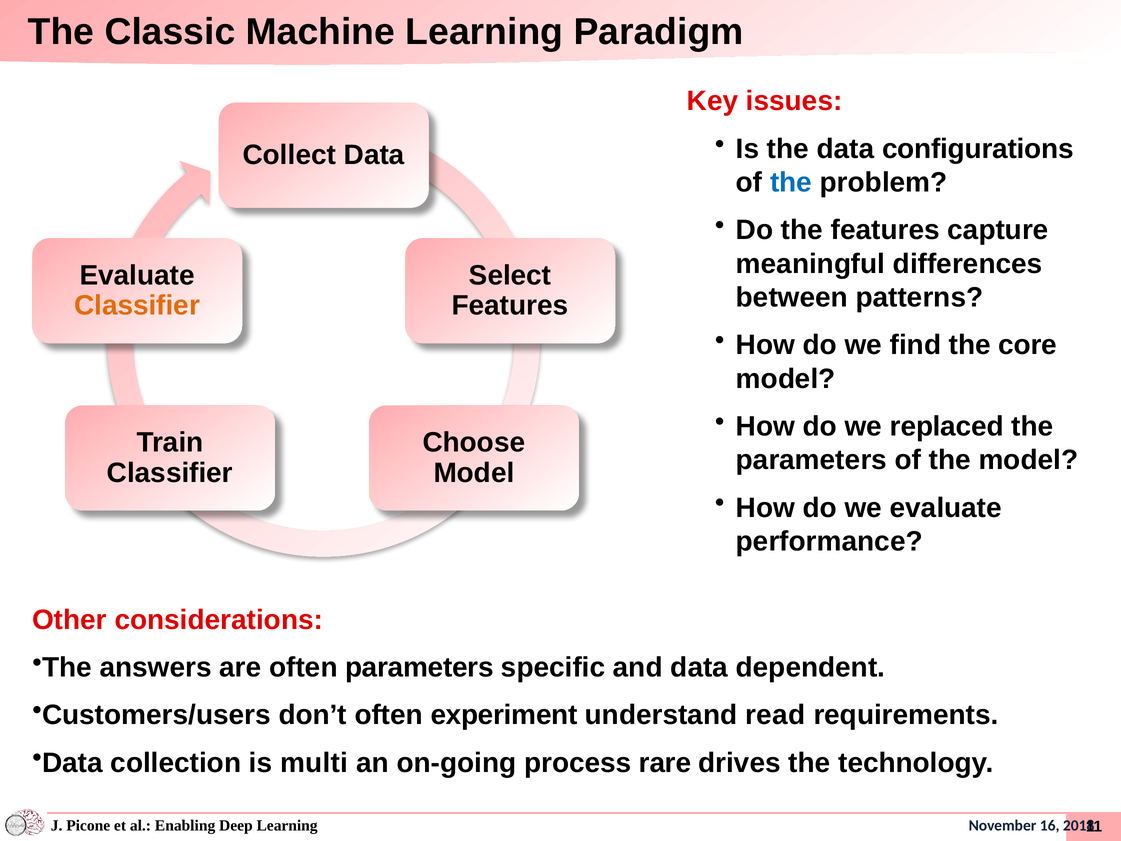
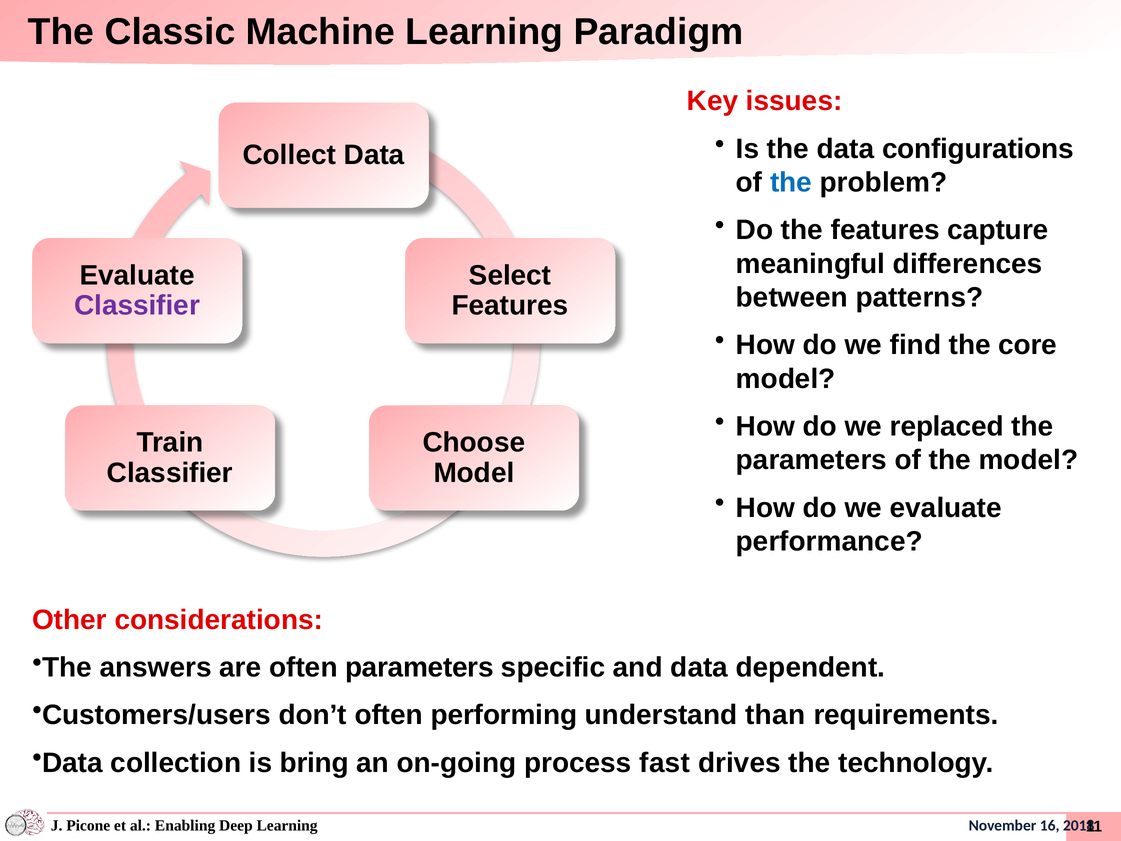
Classifier colour: orange -> purple (137, 306)
experiment: experiment -> performing (504, 715)
read: read -> than (775, 715)
multi: multi -> bring (314, 763)
rare: rare -> fast (665, 763)
